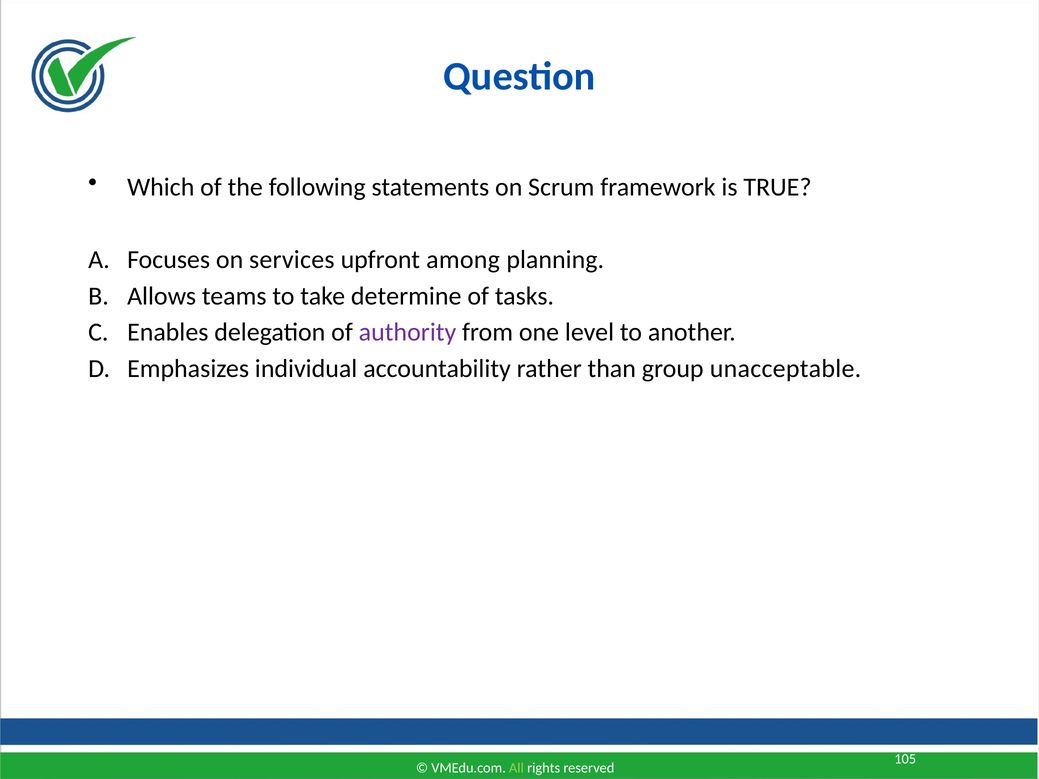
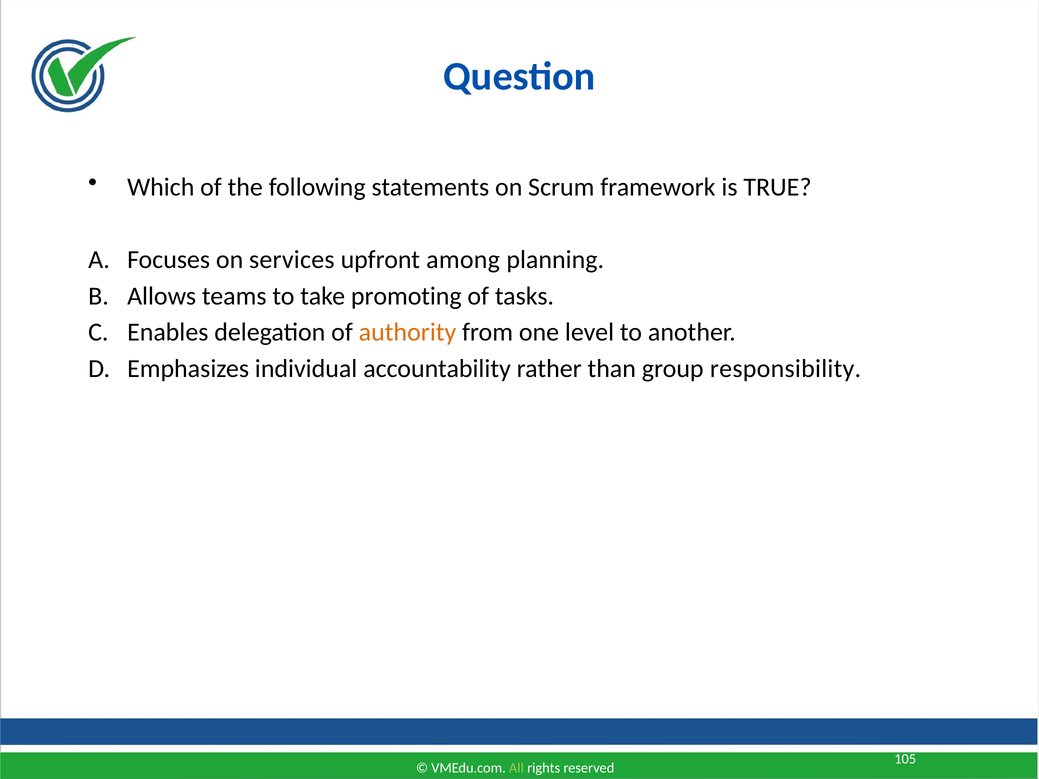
determine: determine -> promoting (406, 296)
authority colour: purple -> orange (407, 332)
unacceptable: unacceptable -> responsibility (786, 369)
